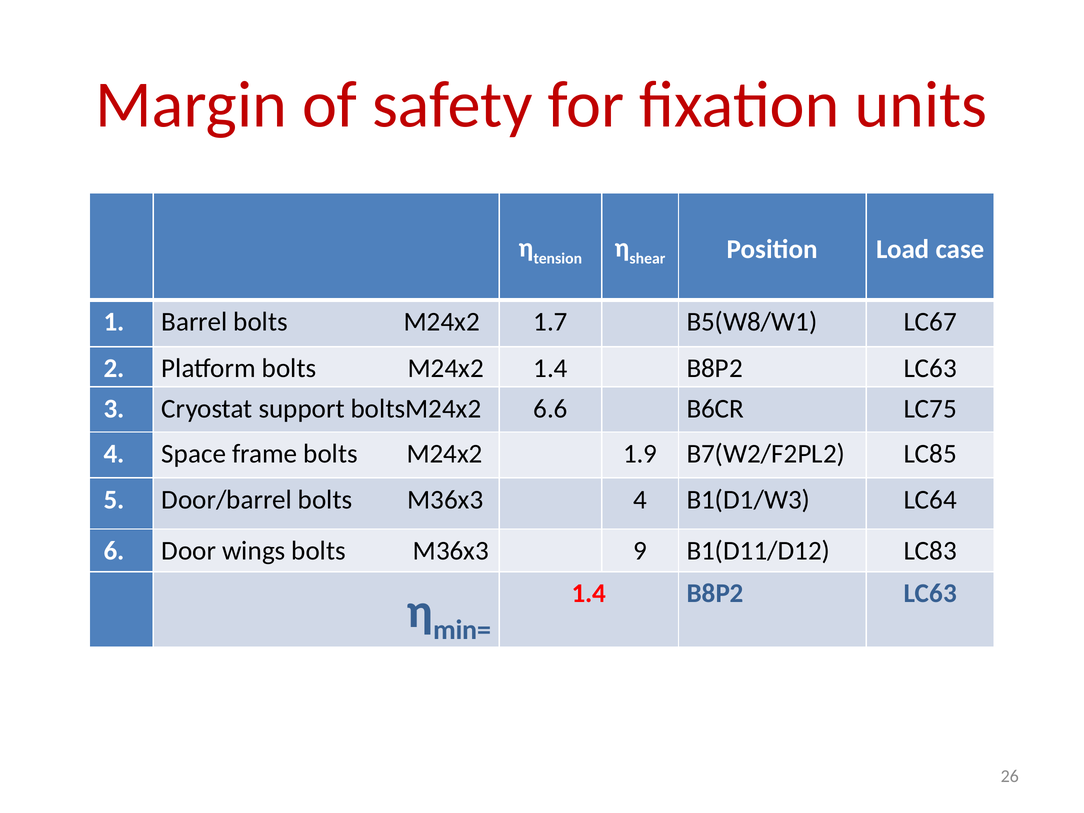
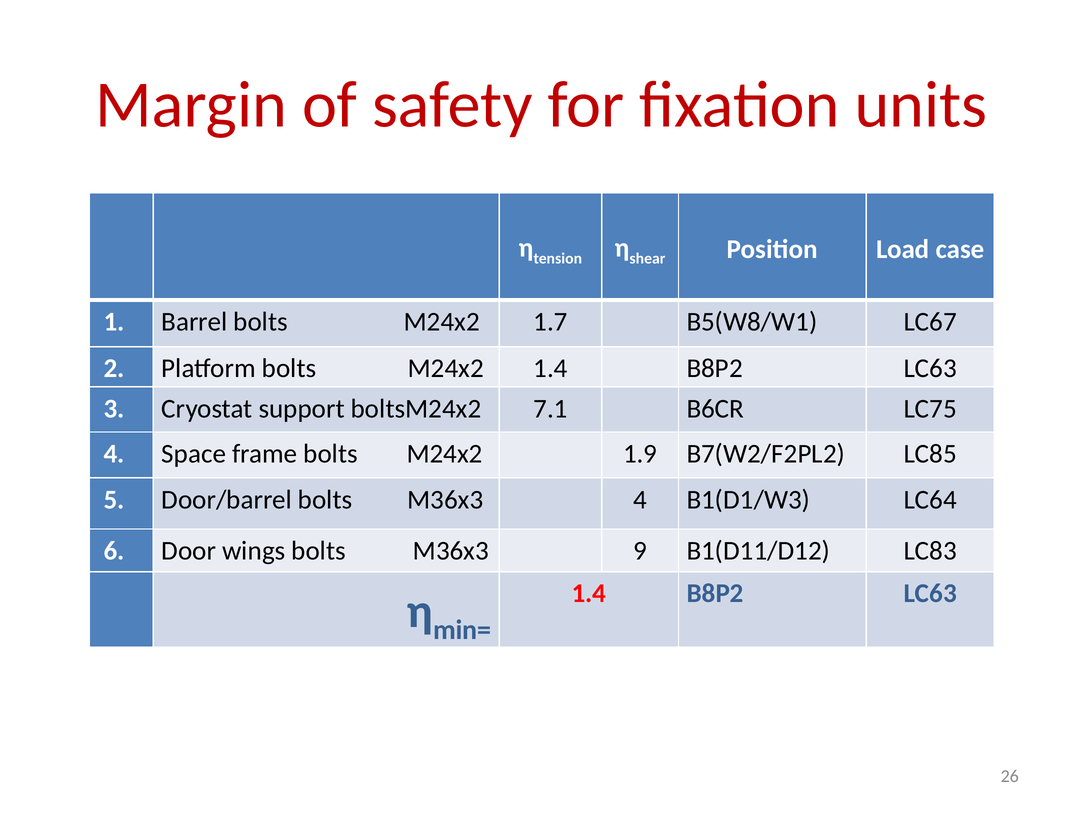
6.6: 6.6 -> 7.1 (550, 409)
